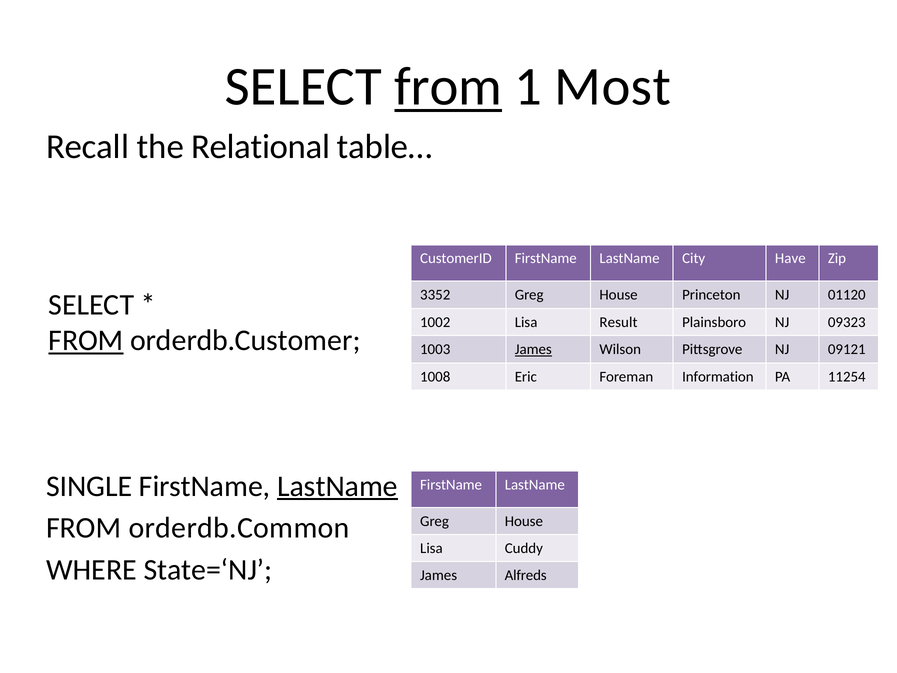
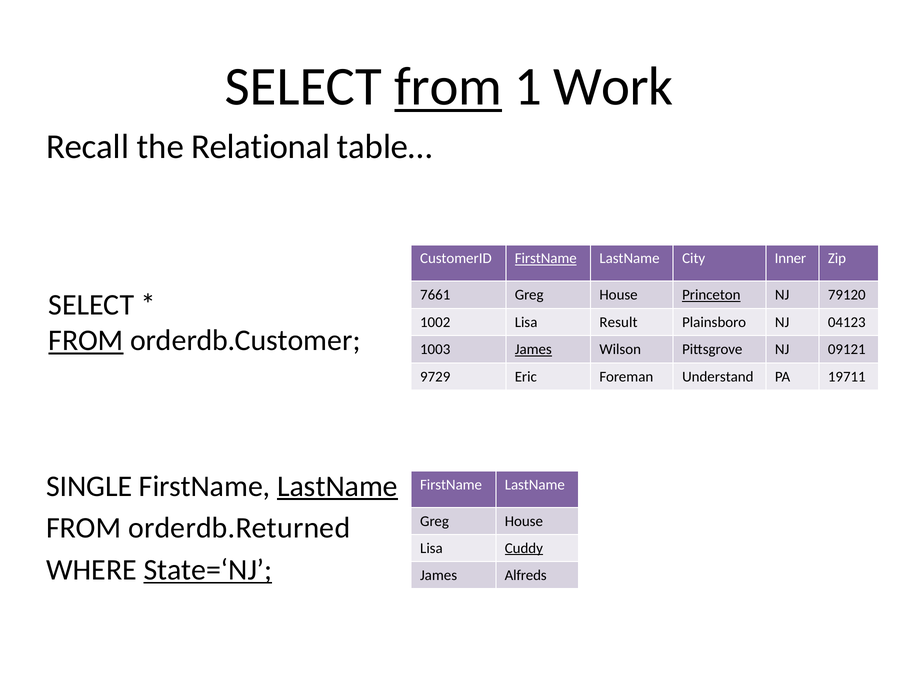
Most: Most -> Work (613, 87)
FirstName underline: none -> present (546, 258)
Have: Have -> Inner (790, 258)
3352: 3352 -> 7661 (435, 295)
Princeton underline: none -> present (711, 295)
01120: 01120 -> 79120 (847, 295)
09323: 09323 -> 04123 (847, 322)
1008: 1008 -> 9729 (435, 377)
Information: Information -> Understand (718, 377)
11254: 11254 -> 19711 (847, 377)
orderdb.Common: orderdb.Common -> orderdb.Returned (239, 528)
Cuddy underline: none -> present (524, 548)
State=‘NJ underline: none -> present (208, 570)
